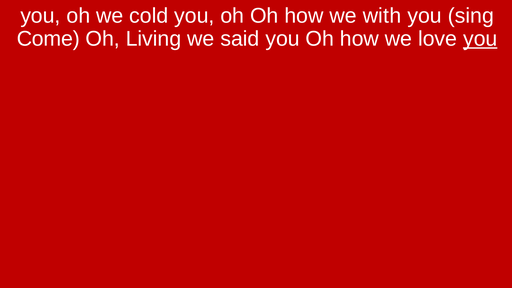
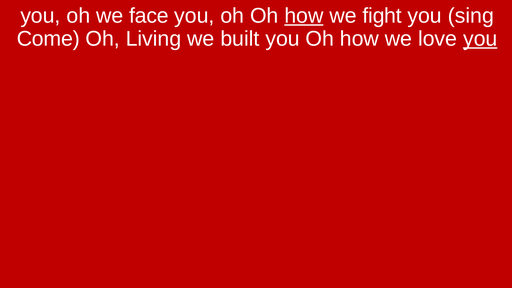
cold: cold -> face (149, 16)
how underline: none -> present (304, 16)
with: with -> fight (382, 16)
said: said -> built (240, 39)
